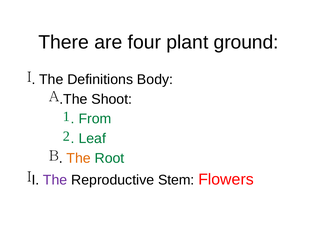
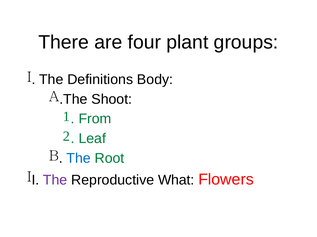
ground: ground -> groups (246, 42)
The colour: orange -> blue (79, 159)
Stem: Stem -> What (176, 180)
